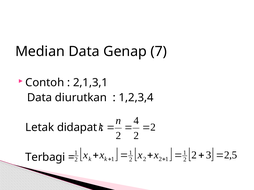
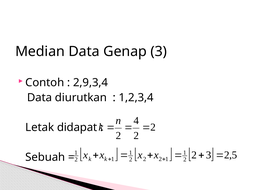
Genap 7: 7 -> 3 (159, 52)
2,1,3,1: 2,1,3,1 -> 2,9,3,4 (91, 83)
Terbagi: Terbagi -> Sebuah (45, 158)
